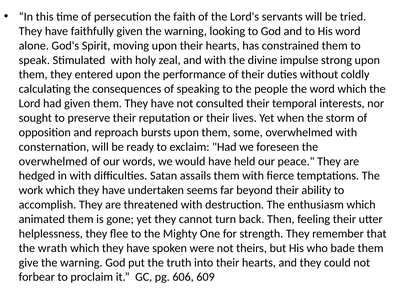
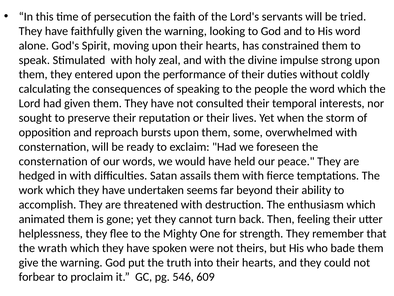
overwhelmed: overwhelmed -> consternation (53, 161)
606: 606 -> 546 (183, 277)
